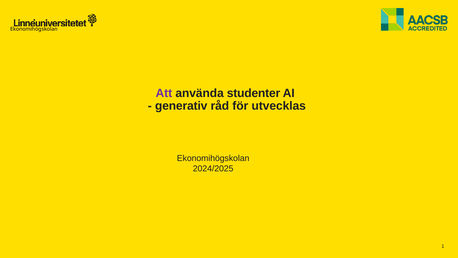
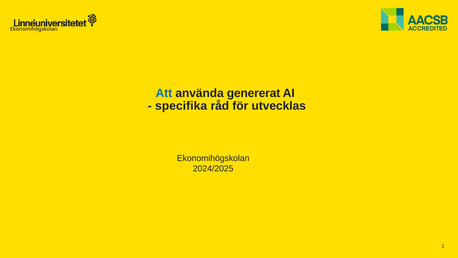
Att colour: purple -> blue (164, 93)
studenter: studenter -> genererat (254, 93)
generativ: generativ -> specifika (181, 106)
